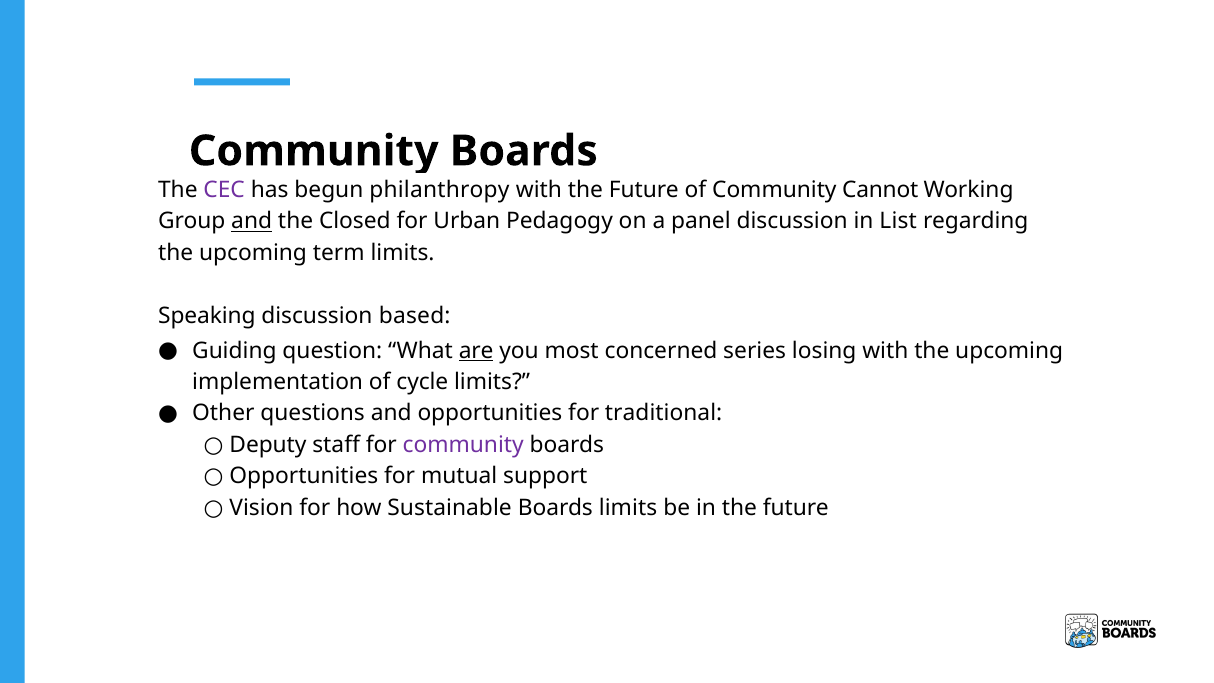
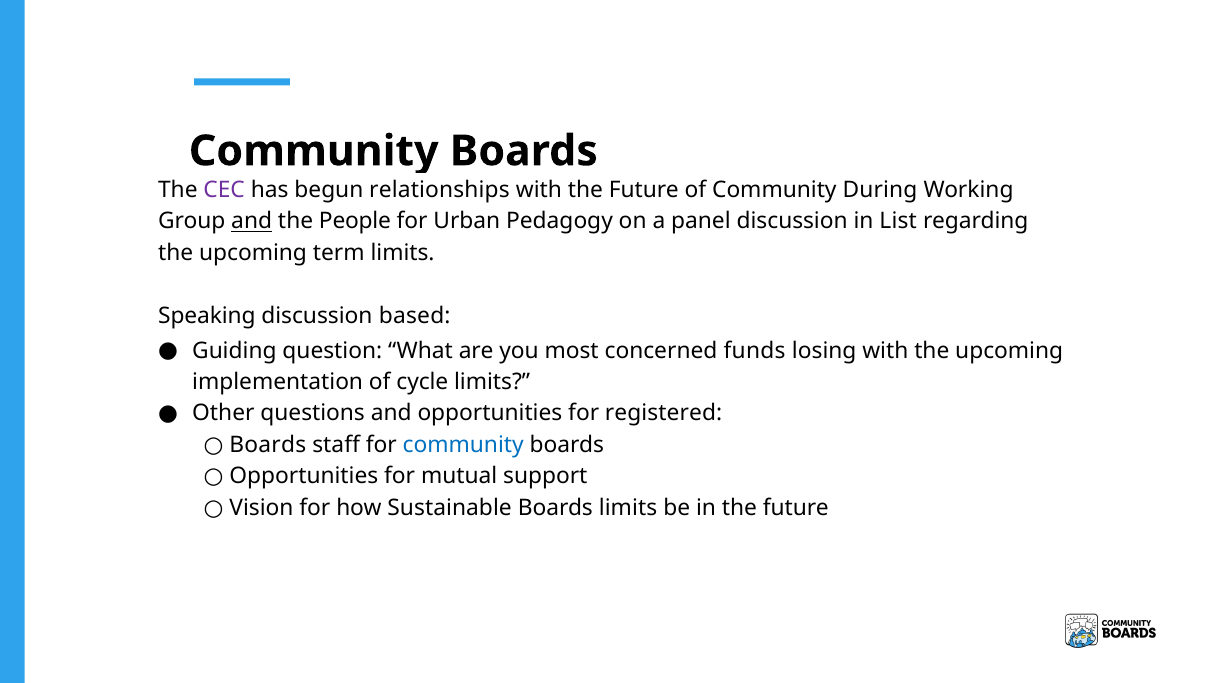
philanthropy: philanthropy -> relationships (439, 190)
Cannot: Cannot -> During (880, 190)
Closed: Closed -> People (355, 221)
are underline: present -> none (476, 350)
series: series -> funds (755, 350)
traditional: traditional -> registered (664, 413)
Deputy: Deputy -> Boards (268, 445)
community colour: purple -> blue (463, 445)
